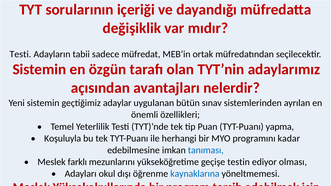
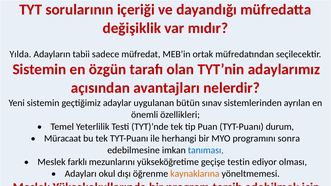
Testi: Testi -> Yılda (20, 54)
yapma: yapma -> durum (280, 127)
Koşuluyla: Koşuluyla -> Müracaat (63, 139)
kadar: kadar -> sonra (289, 139)
kaynaklarına colour: blue -> orange (195, 174)
